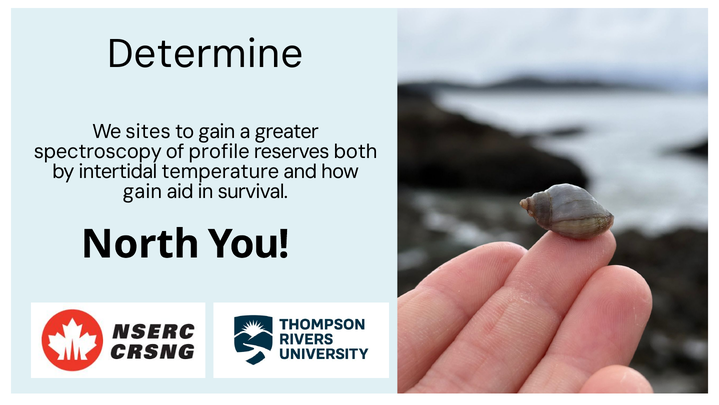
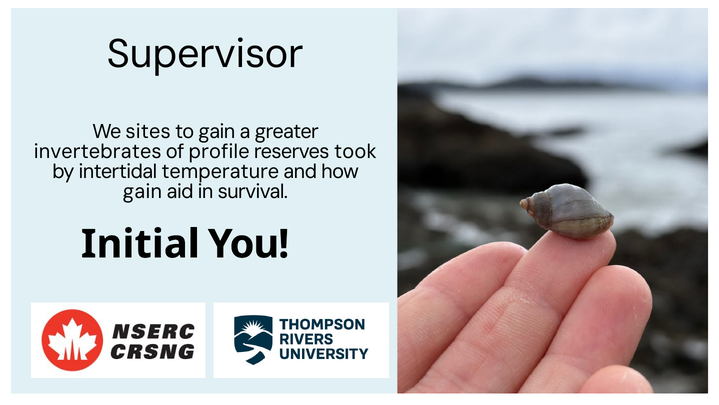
Determine: Determine -> Supervisor (205, 54)
spectroscopy: spectroscopy -> invertebrates (98, 151)
both: both -> took (355, 151)
North: North -> Initial (140, 244)
